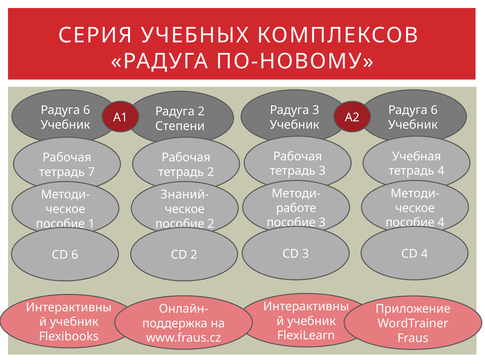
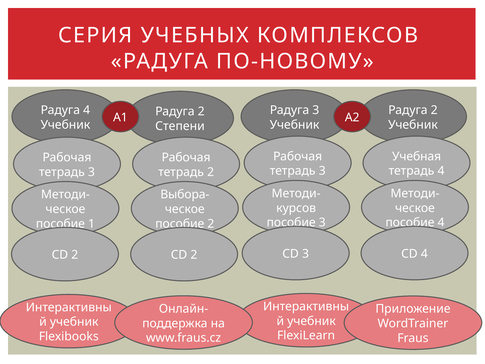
6: 6 -> 4 (87, 110)
6: 6 -> 2 (434, 110)
7: 7 -> 3 (91, 172)
Знаний-: Знаний- -> Выбора- (185, 194)
работе: работе -> курсов (296, 208)
6: 6 -> 2 (75, 255)
